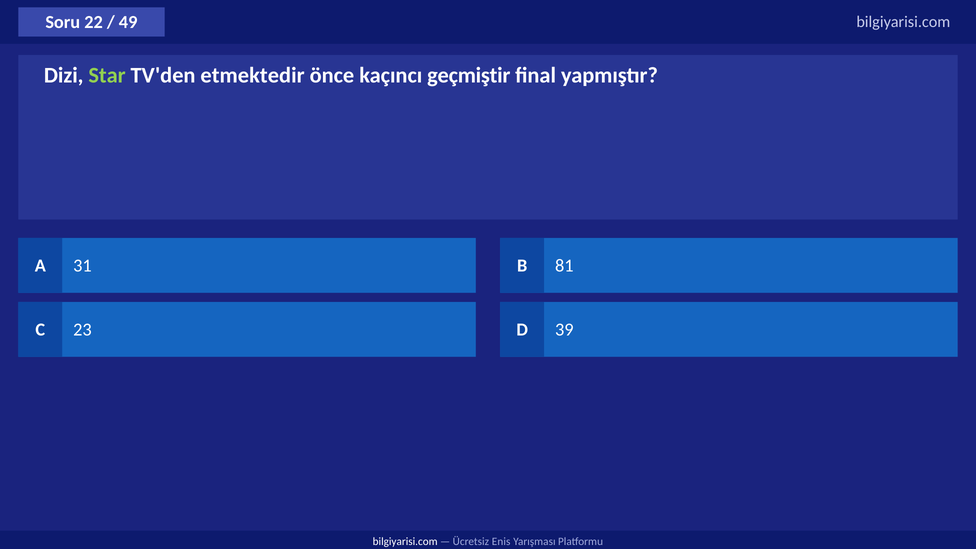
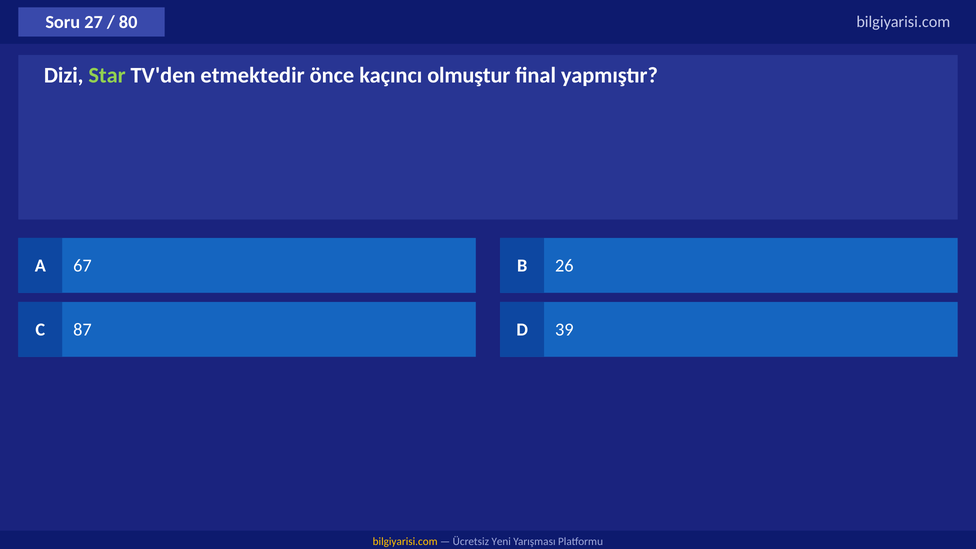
22: 22 -> 27 (94, 22)
49: 49 -> 80 (128, 22)
geçmiştir: geçmiştir -> olmuştur (469, 75)
31: 31 -> 67 (82, 266)
81: 81 -> 26 (564, 266)
23: 23 -> 87 (82, 330)
bilgiyarisi.com colour: white -> yellow (405, 541)
Enis: Enis -> Yeni (501, 541)
